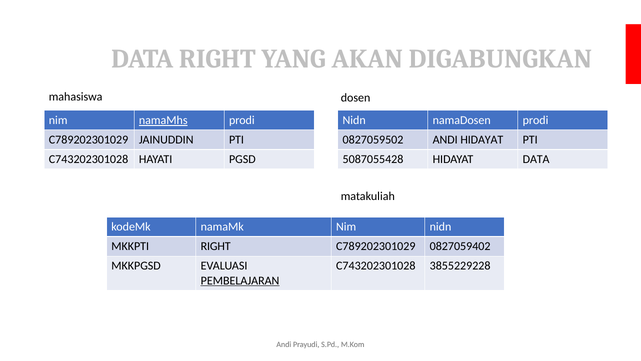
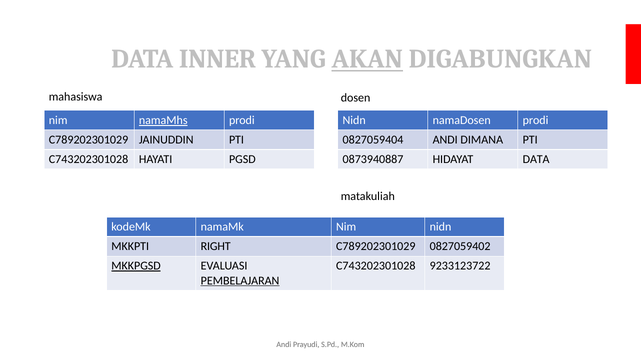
DATA RIGHT: RIGHT -> INNER (217, 59)
AKAN underline: none -> present (367, 59)
0827059502: 0827059502 -> 0827059404 (373, 140)
ANDI HIDAYAT: HIDAYAT -> DIMANA (482, 140)
5087055428: 5087055428 -> 0873940887 (373, 159)
MKKPGSD underline: none -> present (136, 266)
3855229228: 3855229228 -> 9233123722 (460, 266)
